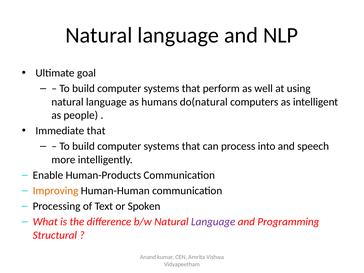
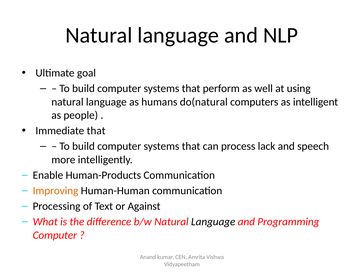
into: into -> lack (267, 146)
Spoken: Spoken -> Against (144, 206)
Language colour: purple -> black (213, 222)
Structural: Structural -> Computer (55, 235)
